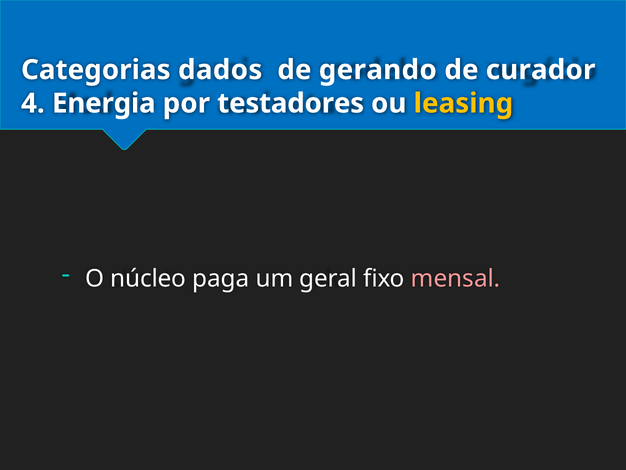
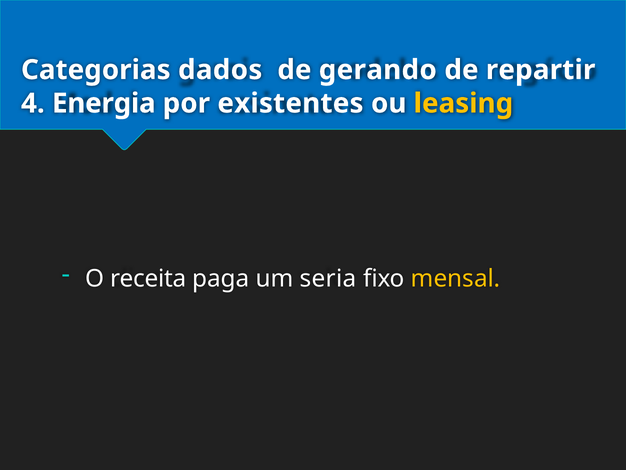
curador: curador -> repartir (541, 70)
testadores: testadores -> existentes (290, 103)
núcleo: núcleo -> receita (148, 278)
geral: geral -> seria (328, 278)
mensal colour: pink -> yellow (456, 278)
